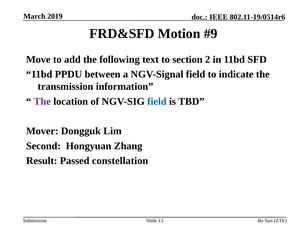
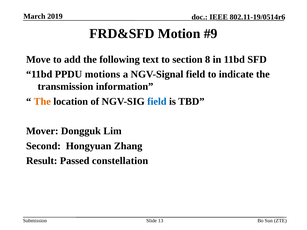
2: 2 -> 8 (208, 60)
between: between -> motions (102, 74)
The colour: purple -> orange (42, 102)
